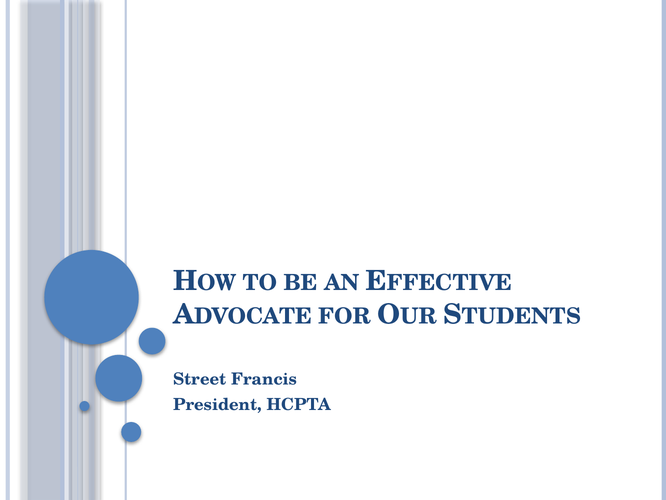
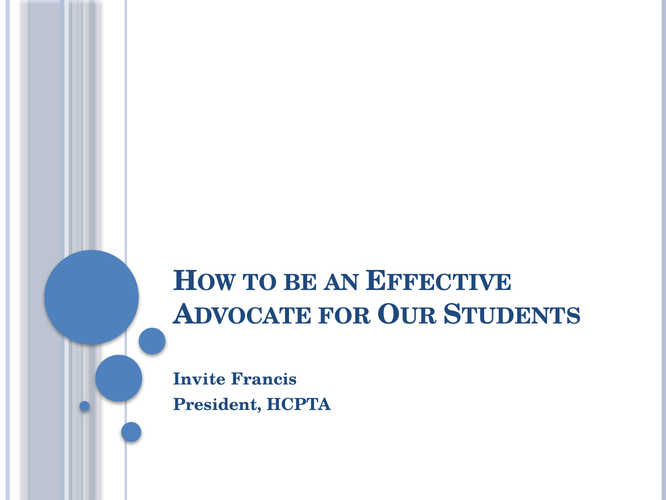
Street: Street -> Invite (200, 379)
